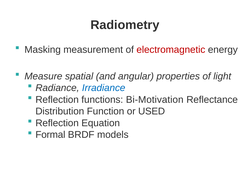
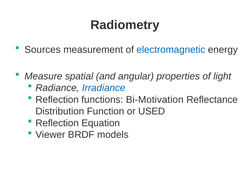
Masking: Masking -> Sources (43, 50)
electromagnetic colour: red -> blue (171, 50)
Formal: Formal -> Viewer (50, 135)
